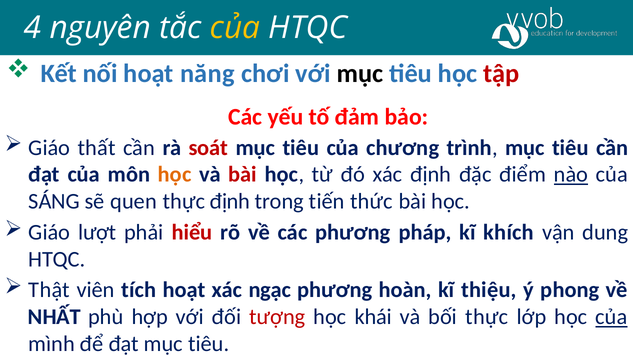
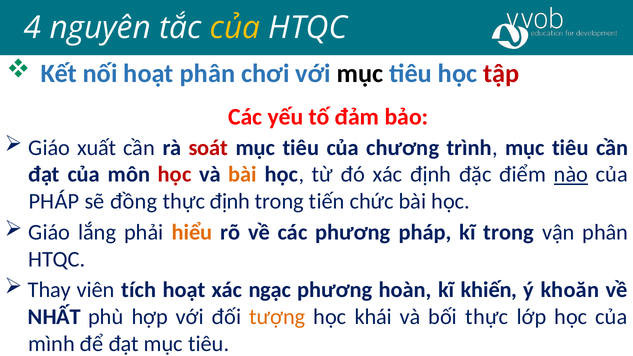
hoạt năng: năng -> phân (207, 73)
thất: thất -> xuất (97, 148)
học colour: orange -> red (175, 175)
bài colour: red -> orange (243, 175)
SÁNG: SÁNG -> PHÁP (54, 202)
quen: quen -> đồng (134, 202)
thức: thức -> chức (372, 202)
lượt: lượt -> lắng (97, 232)
hiểu colour: red -> orange (192, 232)
kĩ khích: khích -> trong (509, 232)
vận dung: dung -> phân (605, 232)
Thật: Thật -> Thay (49, 290)
thiệu: thiệu -> khiến (489, 290)
phong: phong -> khoăn (570, 290)
tượng colour: red -> orange (277, 317)
của underline: present -> none (611, 317)
